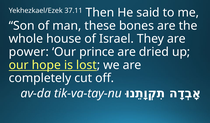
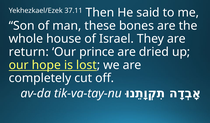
power: power -> return (29, 52)
